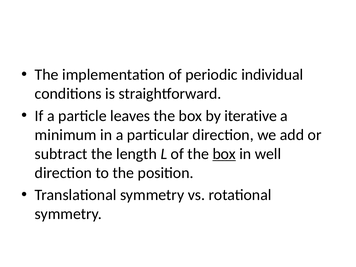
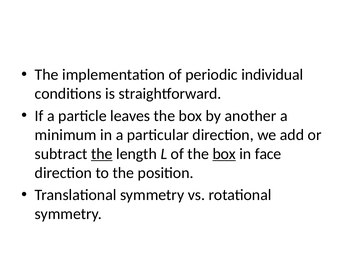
iterative: iterative -> another (250, 116)
the underline: none -> present (102, 154)
well: well -> face (268, 154)
